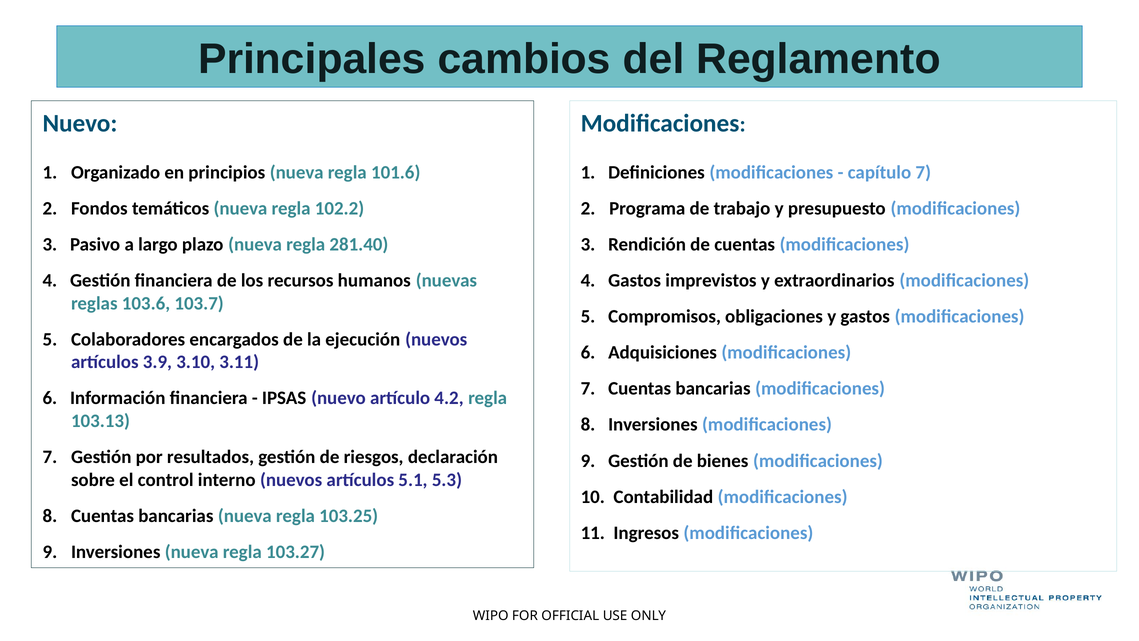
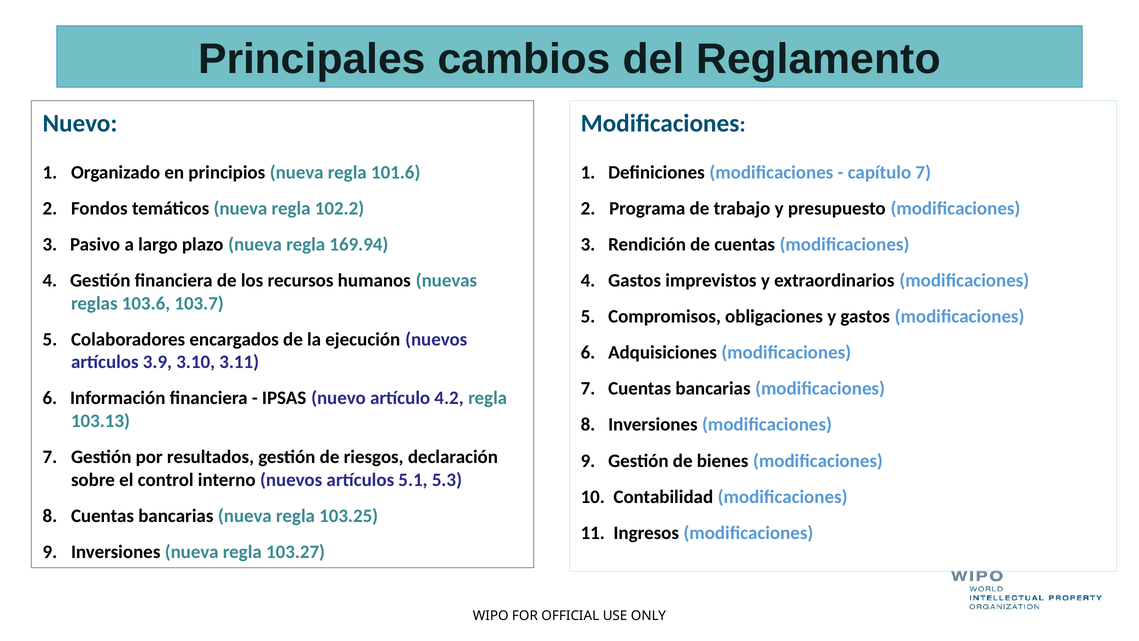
281.40: 281.40 -> 169.94 (359, 244)
